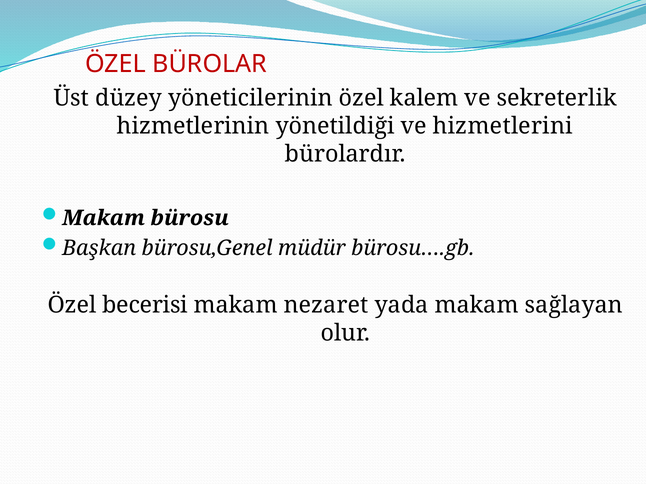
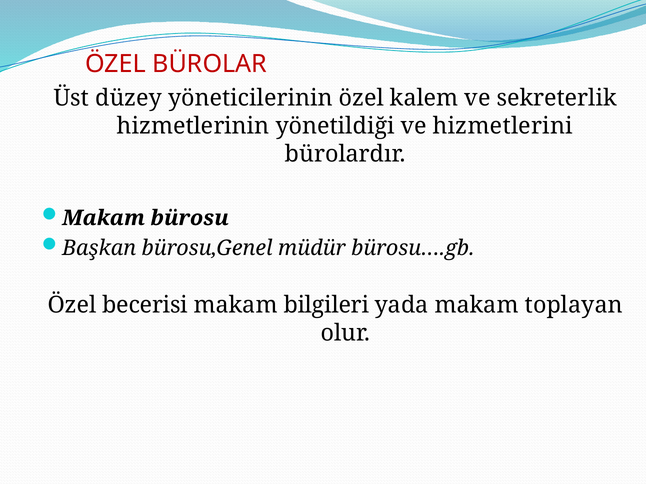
nezaret: nezaret -> bilgileri (326, 305)
sağlayan: sağlayan -> toplayan (574, 305)
